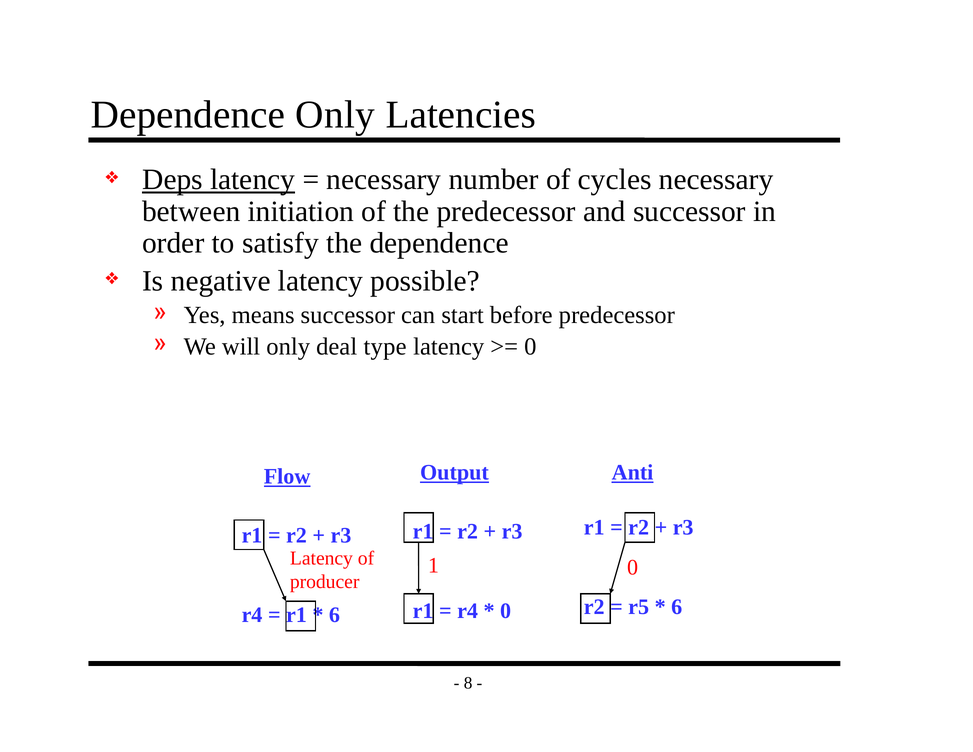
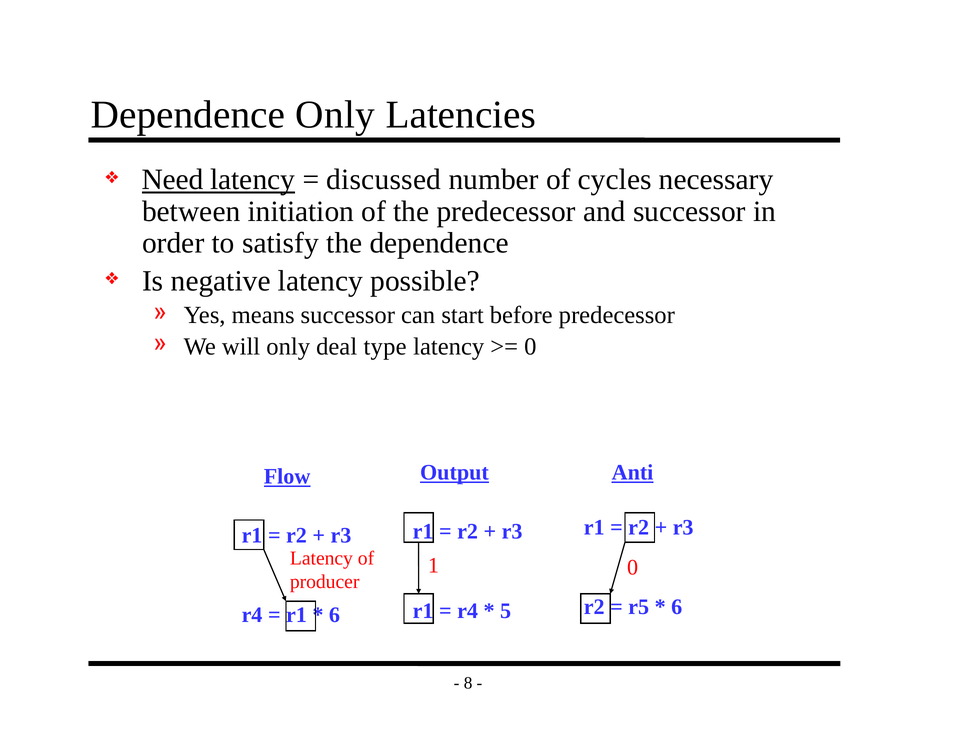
Deps: Deps -> Need (173, 179)
necessary: necessary -> discussed (384, 179)
0: 0 -> 5 (506, 611)
